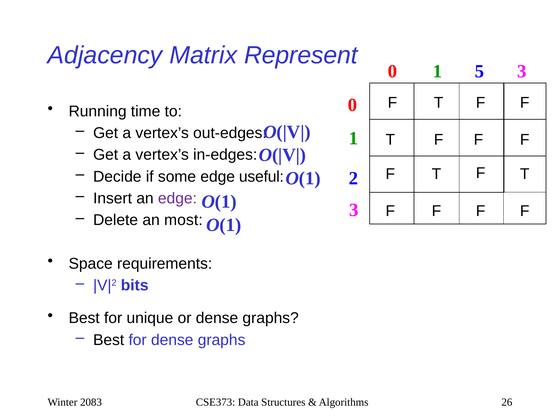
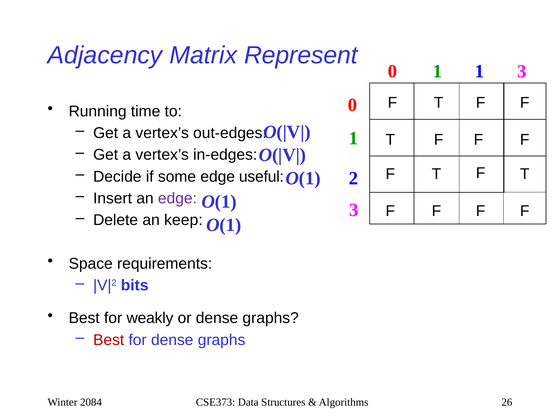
1 5: 5 -> 1 (479, 71)
most: most -> keep (183, 220)
unique: unique -> weakly (150, 318)
Best colour: black -> red (109, 340)
2083: 2083 -> 2084 (91, 402)
